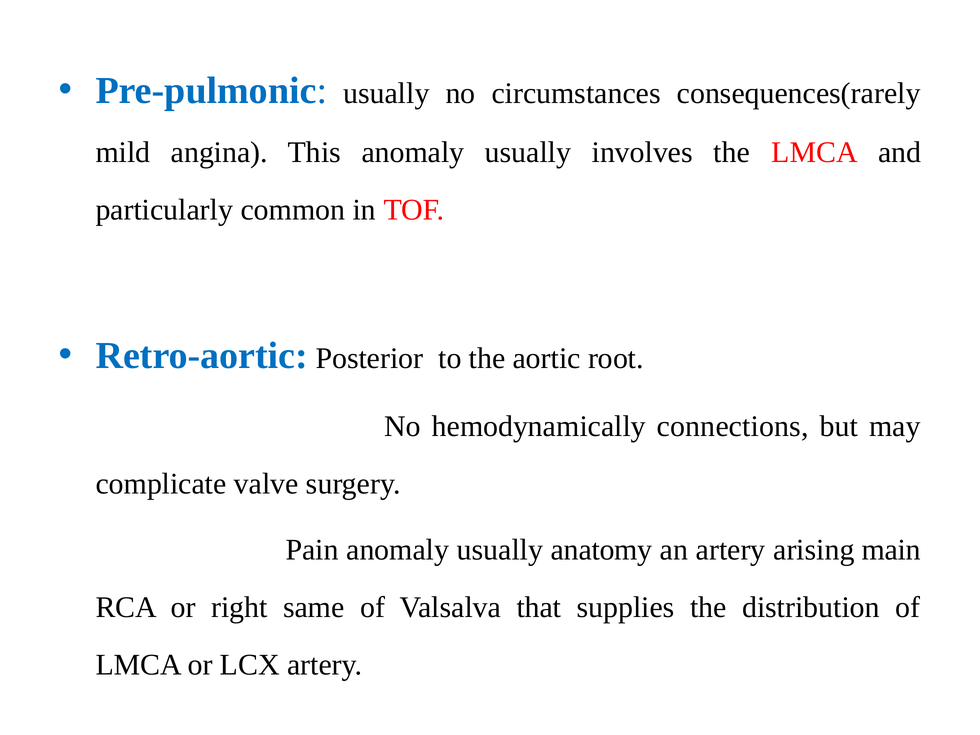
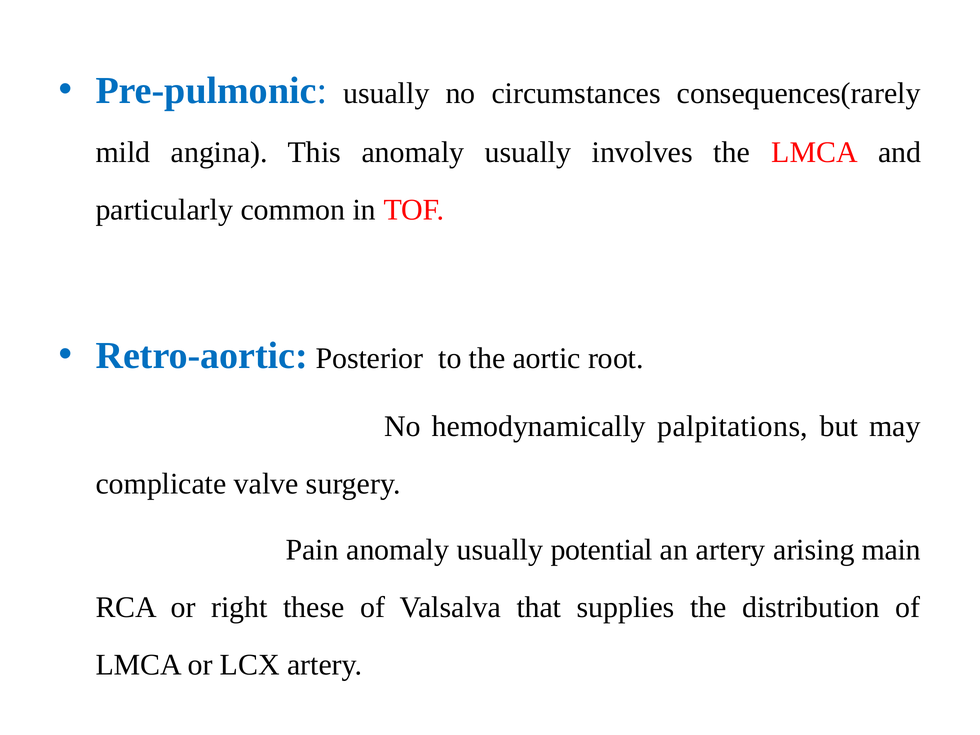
connections: connections -> palpitations (733, 426)
anatomy: anatomy -> potential (602, 550)
same: same -> these (314, 607)
